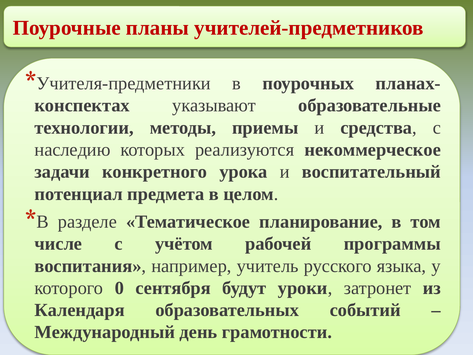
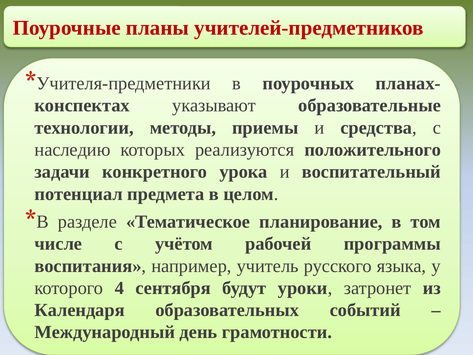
некоммерческое: некоммерческое -> положительного (373, 150)
0: 0 -> 4 (119, 288)
